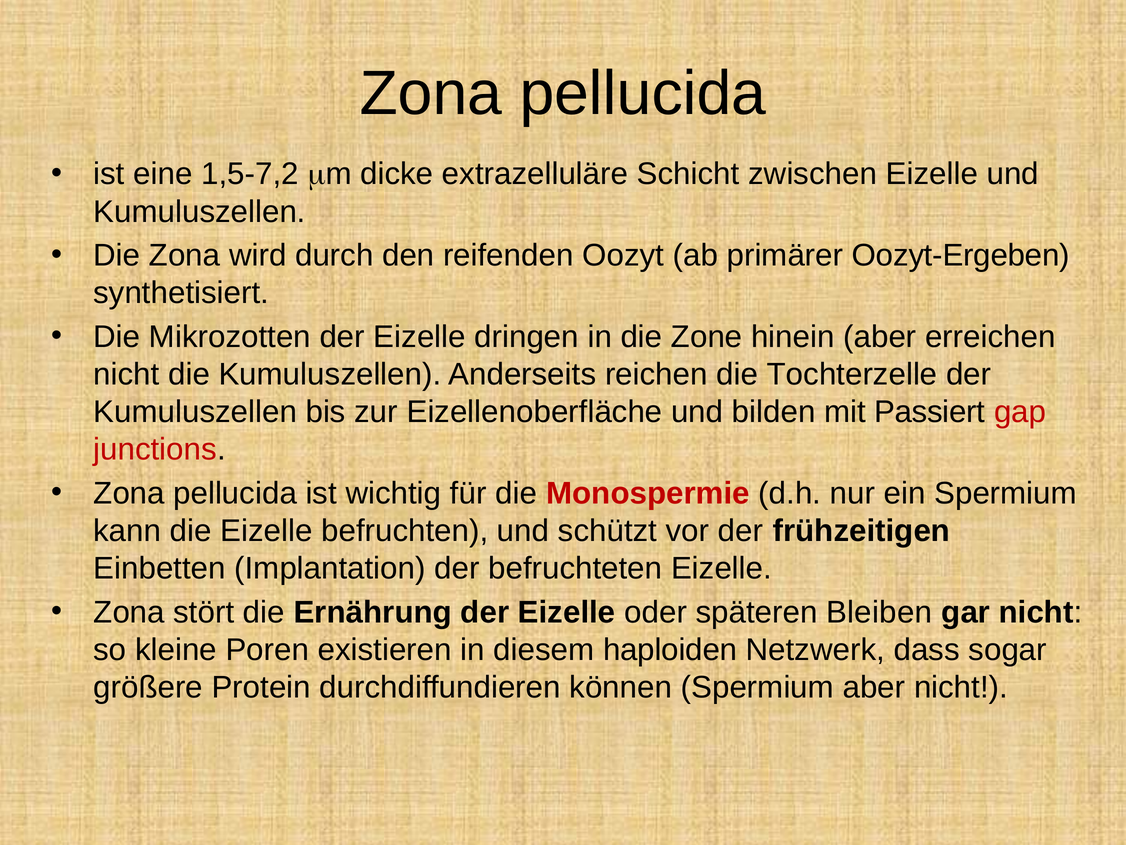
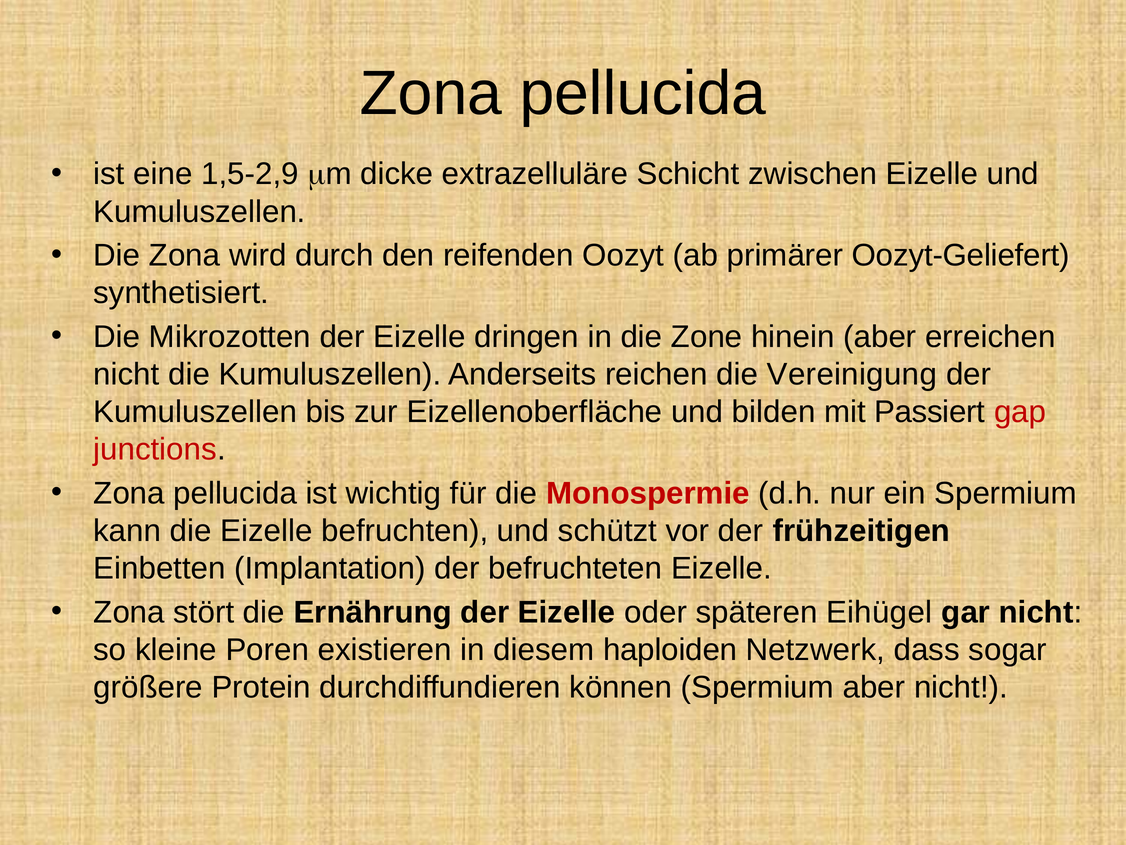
1,5-7,2: 1,5-7,2 -> 1,5-2,9 (250, 174)
Oozyt-Ergeben: Oozyt-Ergeben -> Oozyt-Geliefert (961, 255)
Tochterzelle: Tochterzelle -> Vereinigung (852, 374)
Bleiben: Bleiben -> Eihügel (879, 612)
